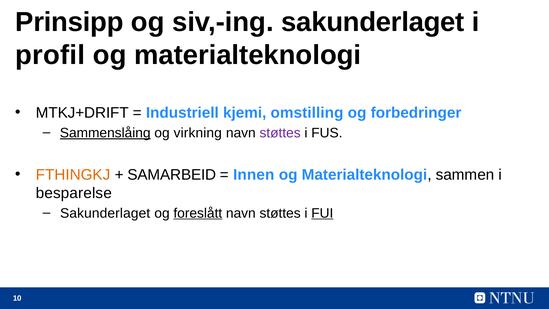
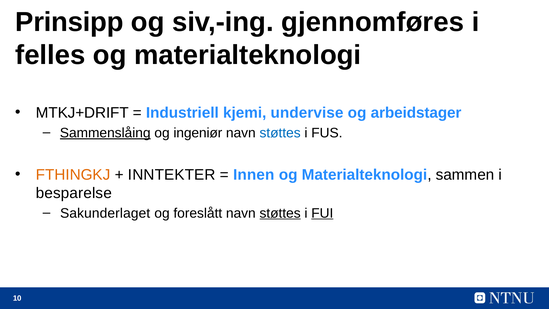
siv,-ing sakunderlaget: sakunderlaget -> gjennomføres (373, 22)
profil: profil -> felles (50, 55)
omstilling: omstilling -> undervise (307, 113)
forbedringer: forbedringer -> arbeidstager (416, 113)
virkning: virkning -> ingeniør (198, 133)
støttes colour: purple -> blue (280, 133)
SAMARBEID: SAMARBEID -> INNTEKTER (172, 175)
foreslått underline: present -> none (198, 213)
støttes underline: none -> present (280, 213)
